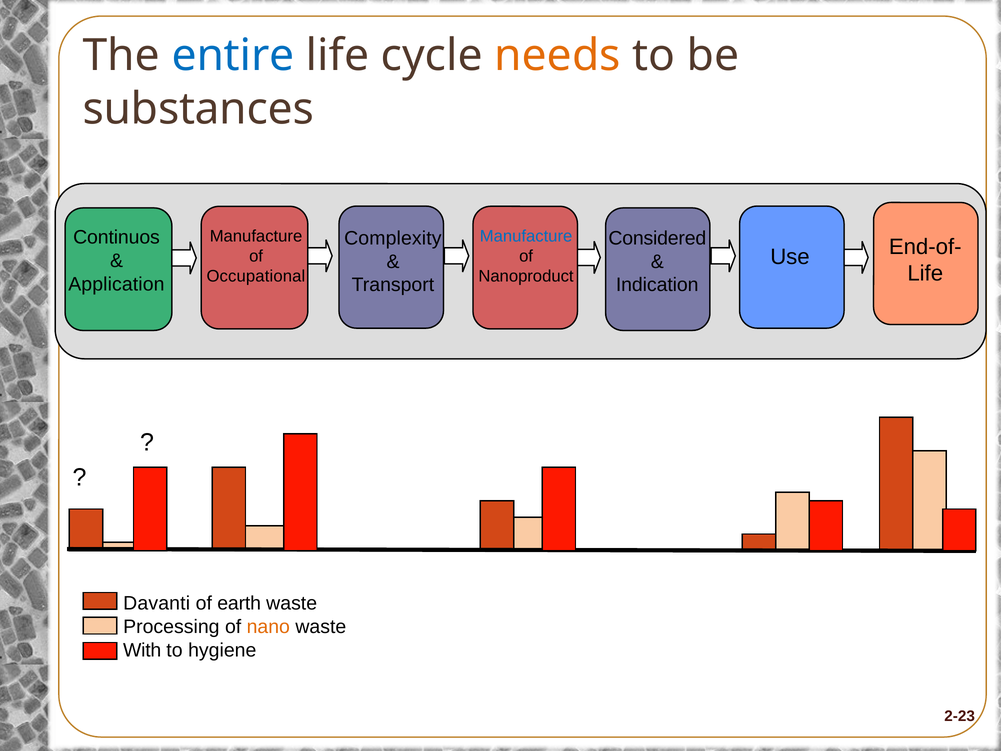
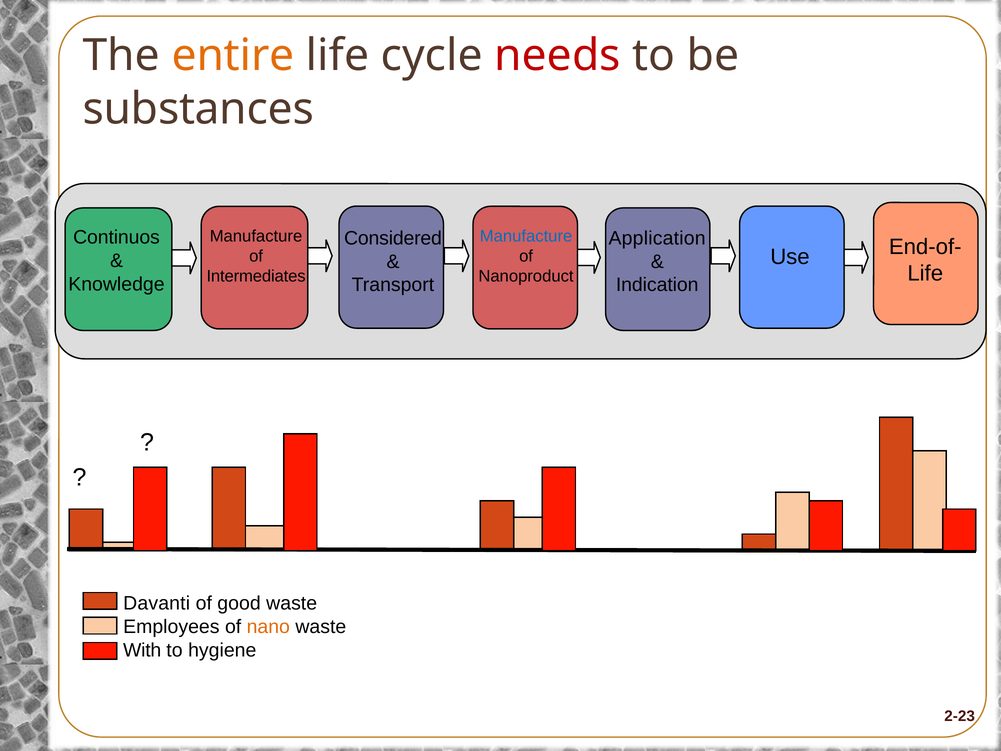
entire colour: blue -> orange (233, 56)
needs colour: orange -> red (558, 56)
Complexity: Complexity -> Considered (393, 238)
Considered: Considered -> Application (657, 238)
Occupational: Occupational -> Intermediates (256, 276)
Application: Application -> Knowledge (116, 284)
earth: earth -> good (239, 603)
Processing: Processing -> Employees (171, 627)
